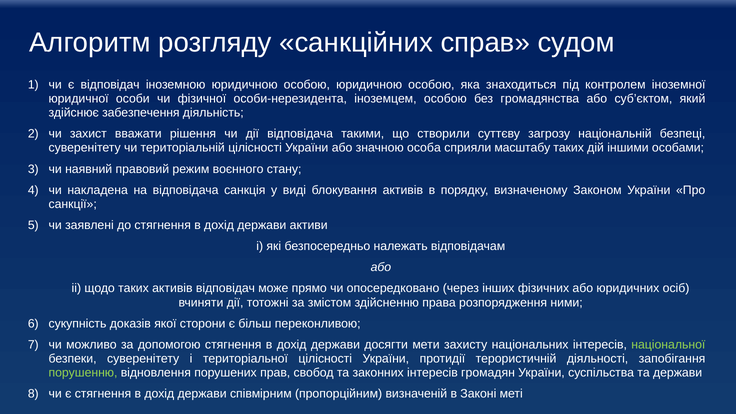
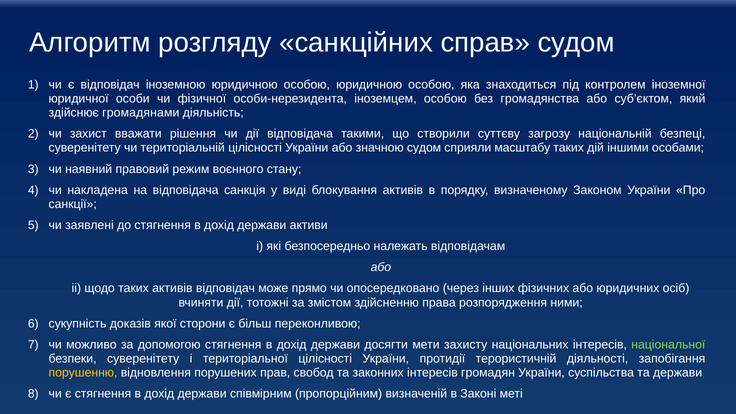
забезпечення: забезпечення -> громадянами (141, 113)
значною особа: особа -> судом (424, 148)
порушенню colour: light green -> yellow (83, 373)
